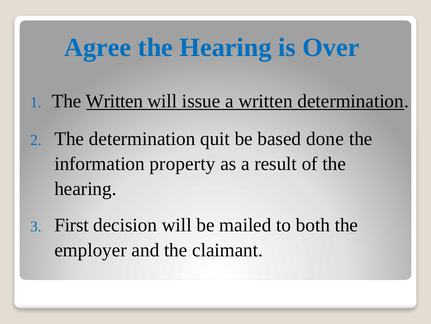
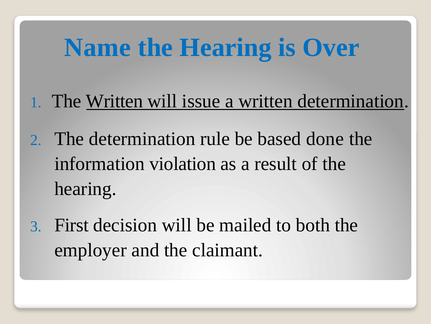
Agree: Agree -> Name (98, 47)
quit: quit -> rule (215, 139)
property: property -> violation (183, 163)
